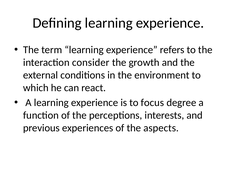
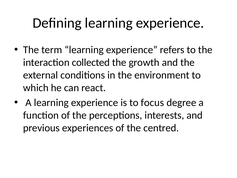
consider: consider -> collected (91, 62)
aspects: aspects -> centred (161, 128)
